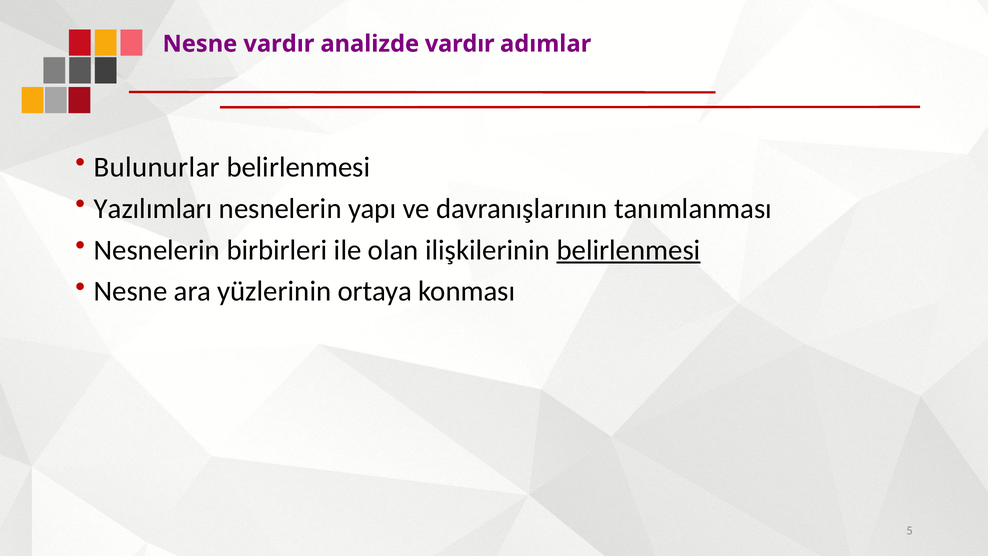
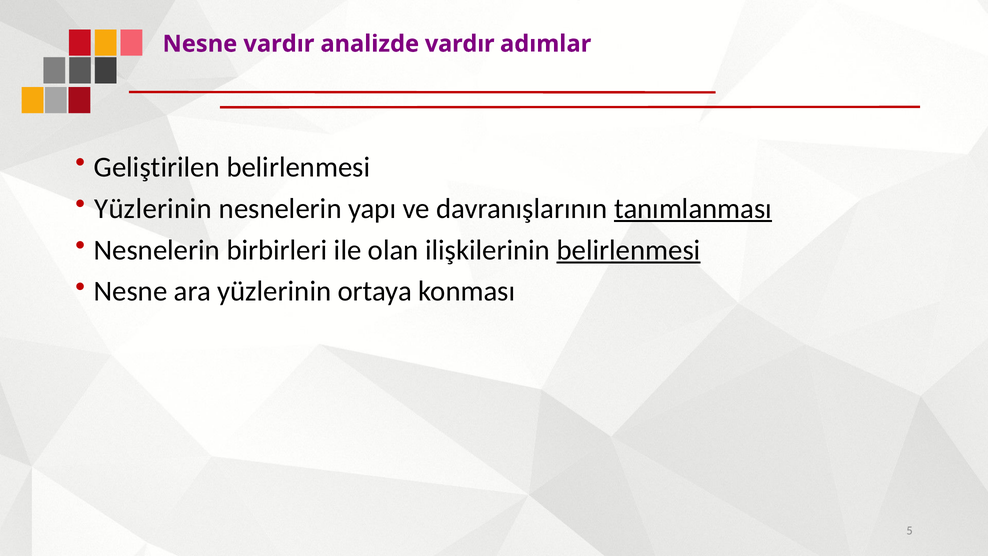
Bulunurlar: Bulunurlar -> Geliştirilen (157, 167)
Yazılımları: Yazılımları -> Yüzlerinin (153, 208)
tanımlanması underline: none -> present (693, 208)
